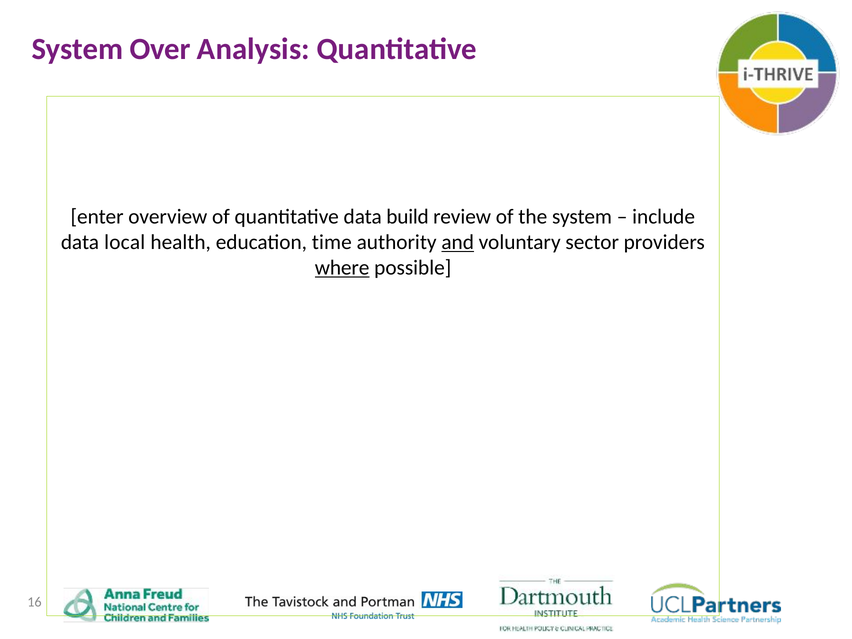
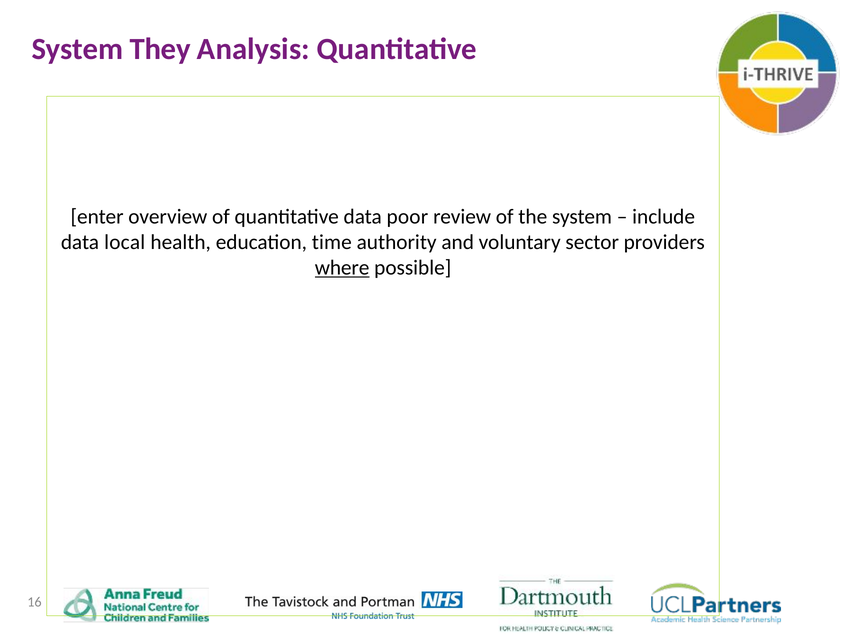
Over: Over -> They (160, 49)
build: build -> poor (407, 217)
and underline: present -> none (458, 242)
